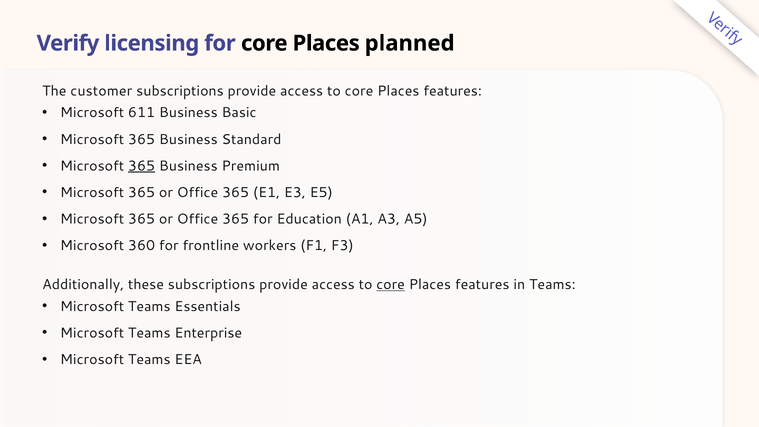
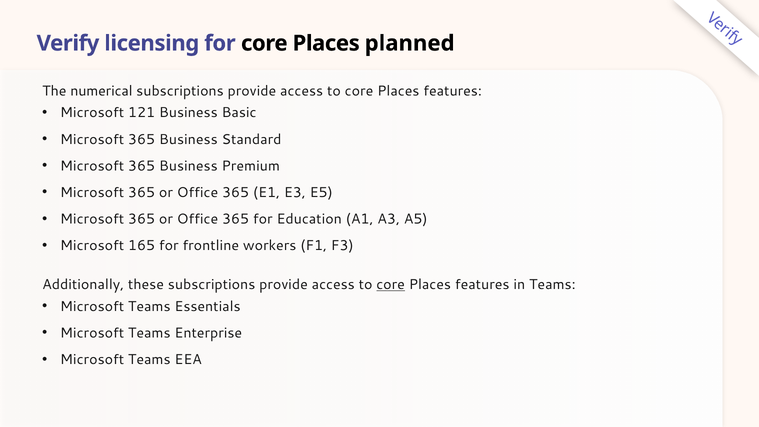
customer: customer -> numerical (101, 91)
611: 611 -> 121 (142, 113)
365 underline: present -> none (142, 166)
360: 360 -> 165 (142, 246)
